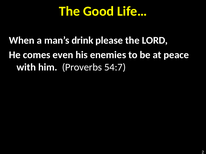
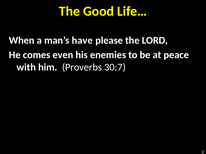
drink: drink -> have (82, 41)
54:7: 54:7 -> 30:7 (115, 67)
